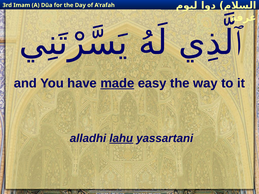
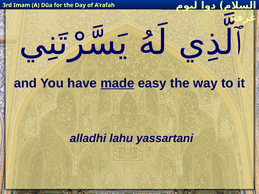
lahu underline: present -> none (121, 138)
